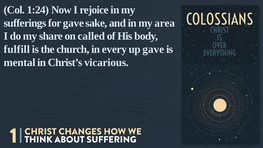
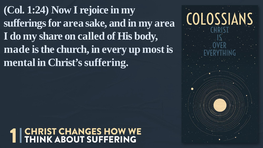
for gave: gave -> area (73, 23)
fulfill: fulfill -> made (17, 49)
up gave: gave -> most (153, 49)
vicarious: vicarious -> suffering (106, 62)
